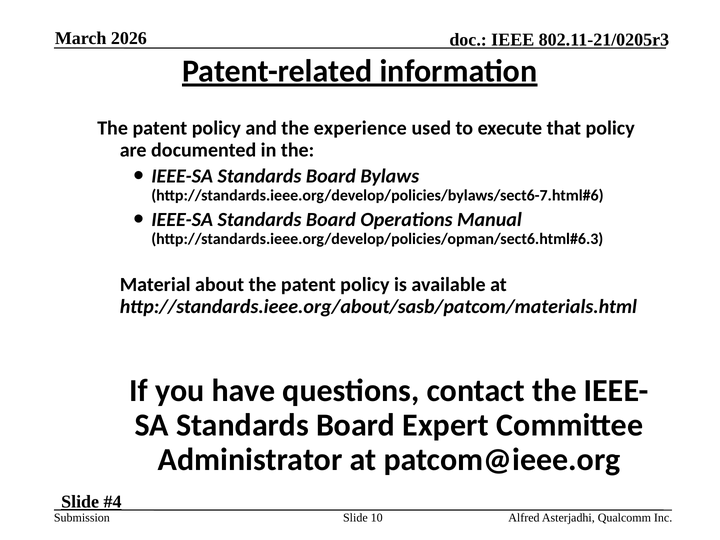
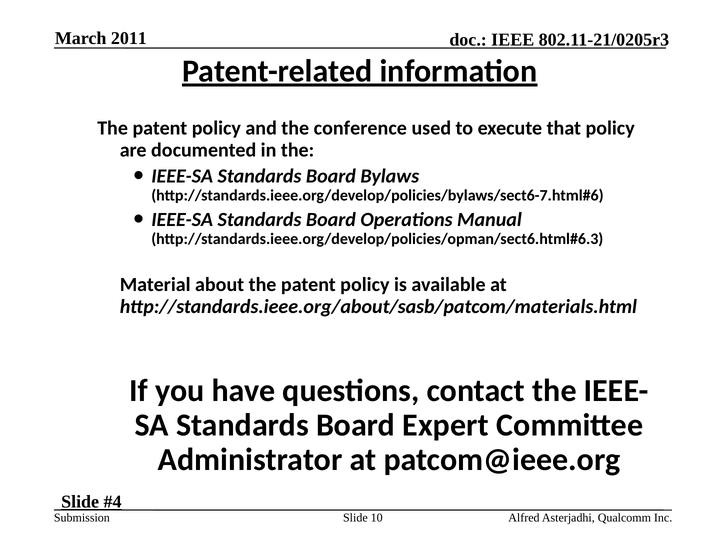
2026: 2026 -> 2011 (129, 38)
experience: experience -> conference (360, 128)
